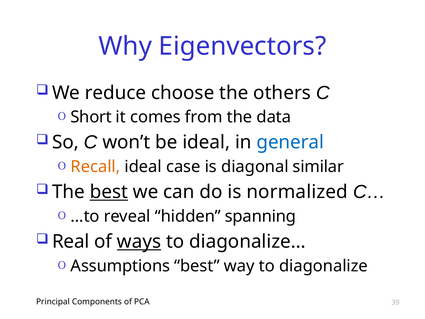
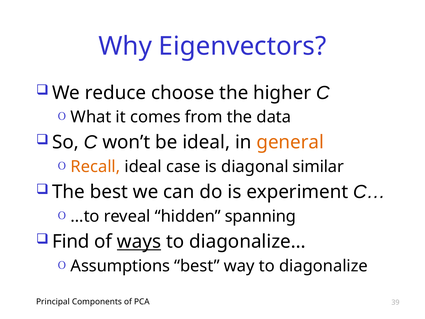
others: others -> higher (282, 93)
Short: Short -> What (91, 117)
general colour: blue -> orange (290, 142)
best underline: present -> none (109, 192)
normalized: normalized -> experiment (297, 192)
Real: Real -> Find (71, 242)
